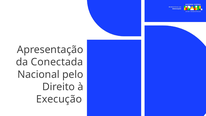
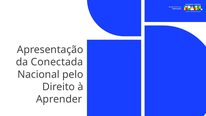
Execução: Execução -> Aprender (59, 99)
